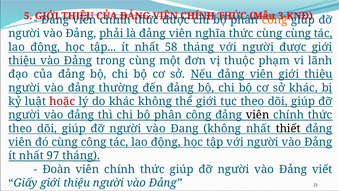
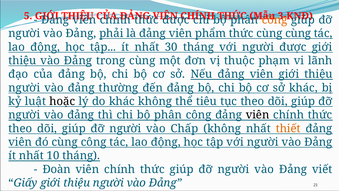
nghĩa: nghĩa -> phẩm (211, 33)
58: 58 -> 30 (171, 47)
hoặc colour: red -> black (62, 101)
thể giới: giới -> tiêu (206, 101)
Đang: Đang -> Chấp (184, 128)
thiết colour: black -> orange (288, 128)
97: 97 -> 10 (53, 155)
